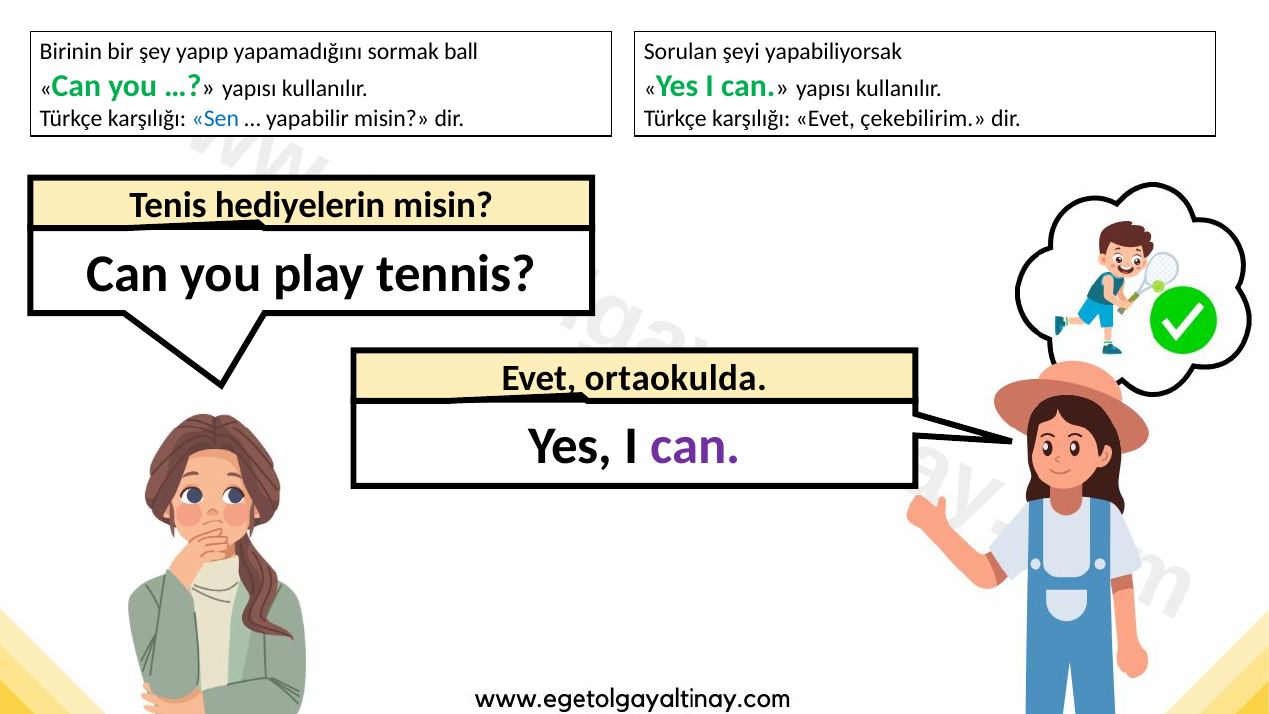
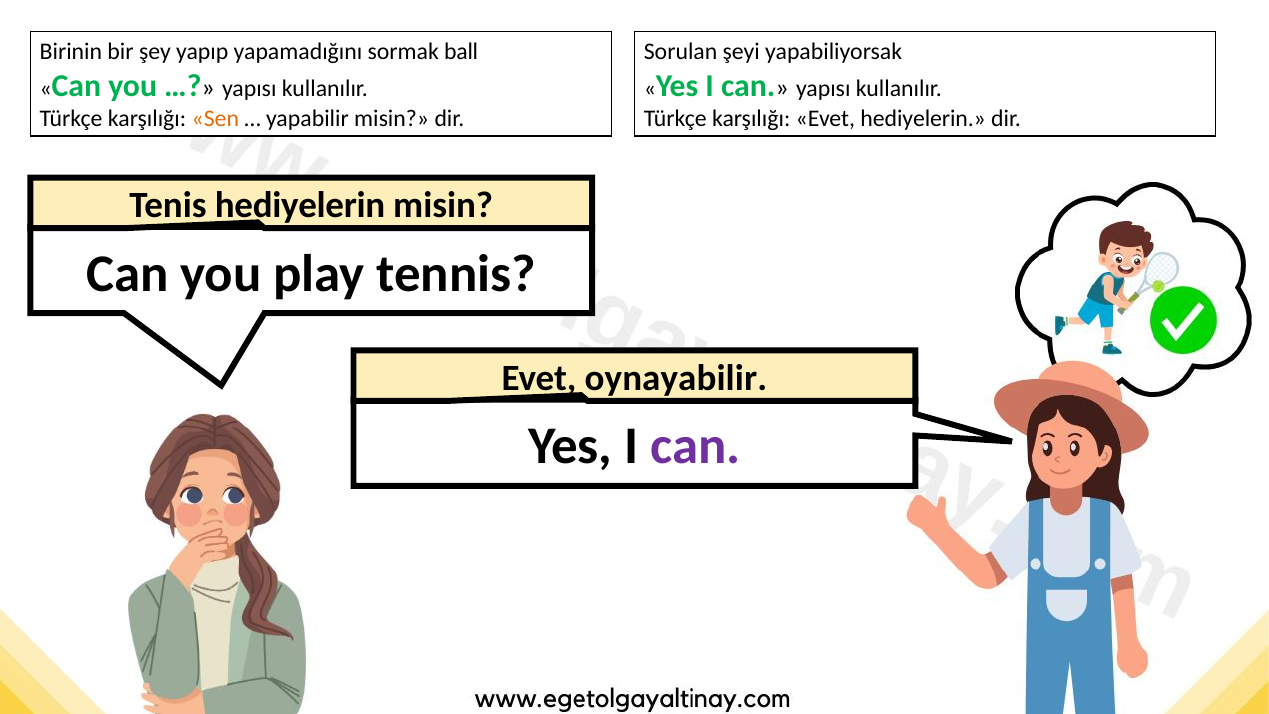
Sen colour: blue -> orange (215, 119)
Evet çekebilirim: çekebilirim -> hediyelerin (923, 119)
ortaokulda: ortaokulda -> oynayabilir (676, 378)
